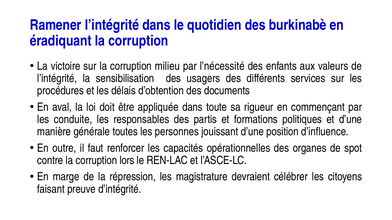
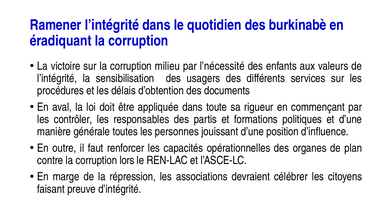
conduite: conduite -> contrôler (73, 120)
spot: spot -> plan (353, 148)
magistrature: magistrature -> associations (202, 177)
